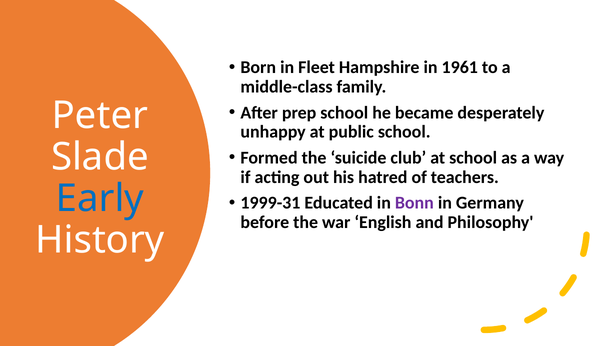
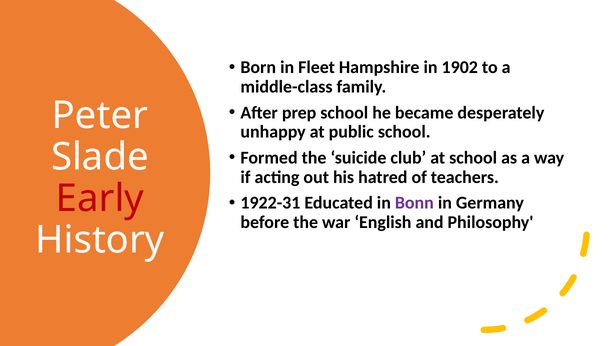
1961: 1961 -> 1902 (460, 68)
Early colour: blue -> red (100, 199)
1999-31: 1999-31 -> 1922-31 (270, 203)
